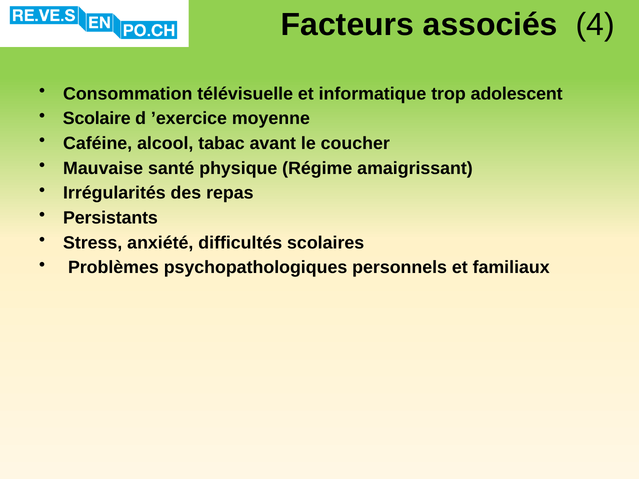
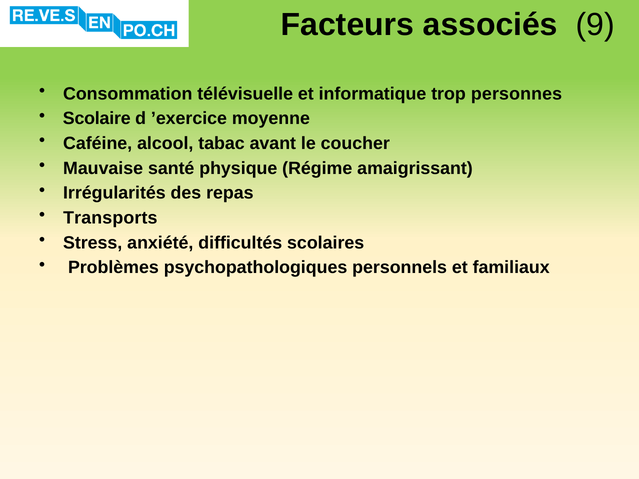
4: 4 -> 9 (595, 25)
adolescent: adolescent -> personnes (517, 94)
Persistants: Persistants -> Transports (110, 218)
